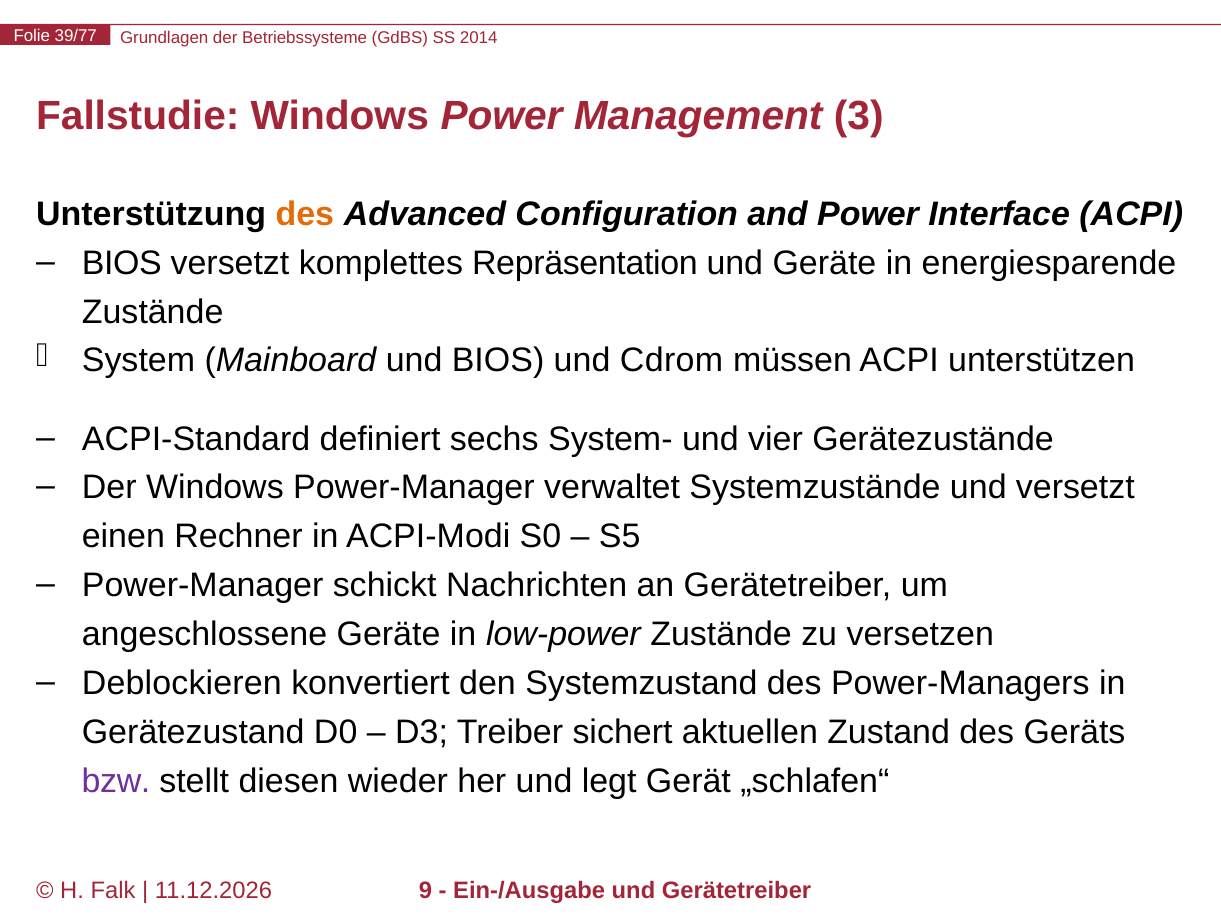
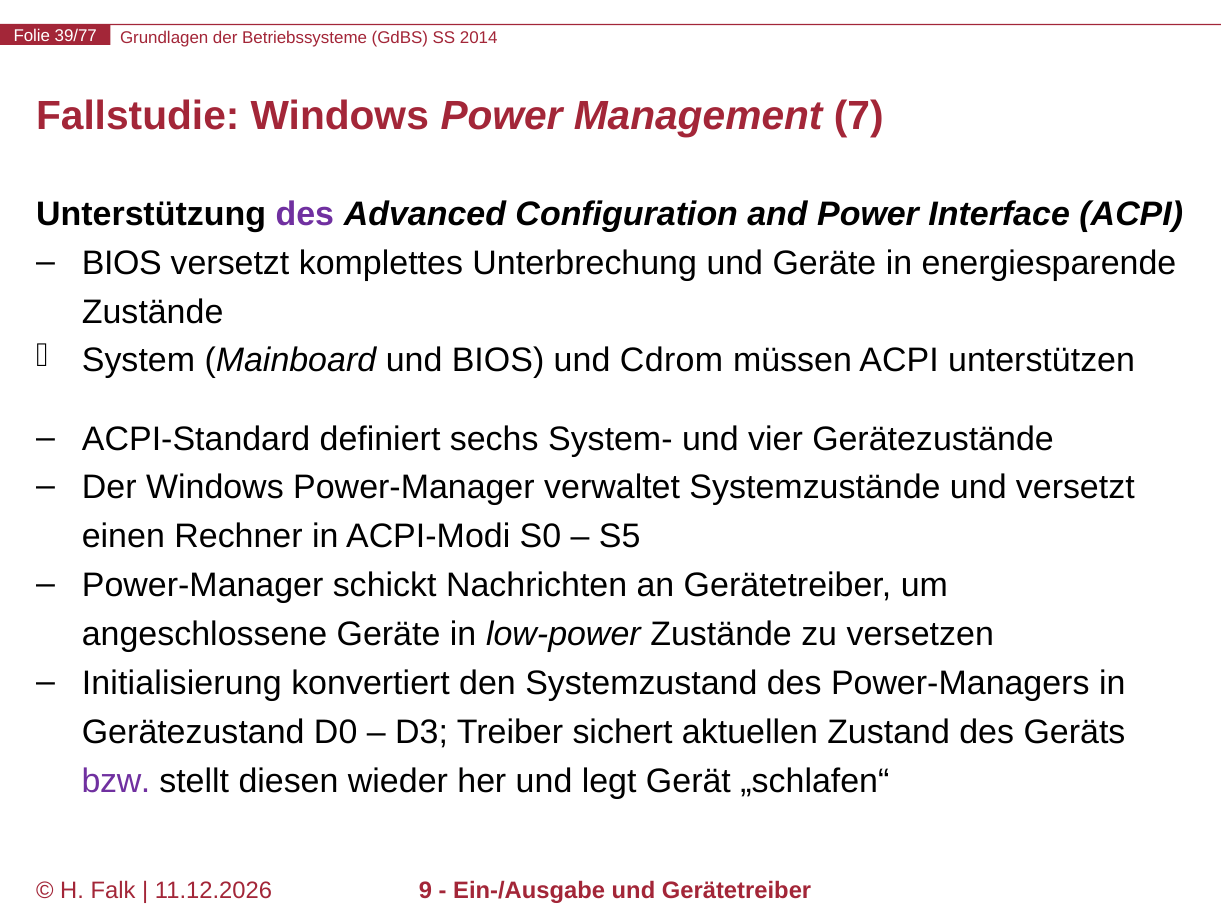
3: 3 -> 7 (859, 116)
des colour: orange -> purple (305, 214)
Repräsentation: Repräsentation -> Unterbrechung (585, 263)
Deblockieren: Deblockieren -> Initialisierung (182, 683)
